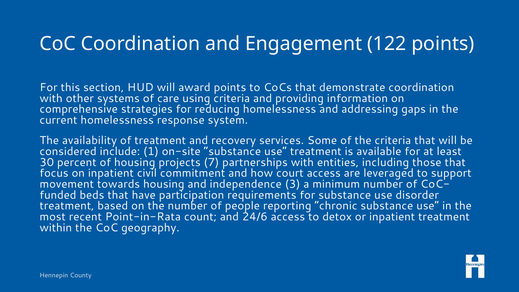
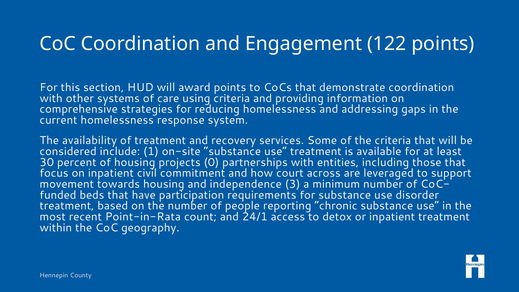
7: 7 -> 0 (211, 162)
court access: access -> across (324, 173)
24/6: 24/6 -> 24/1 (255, 217)
